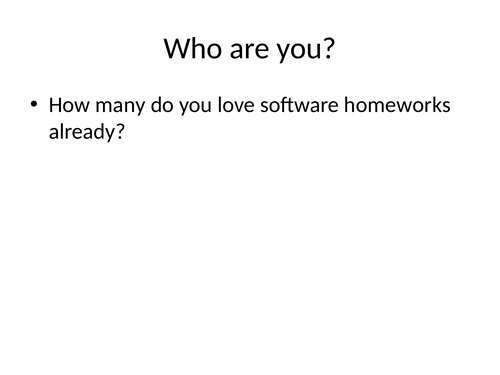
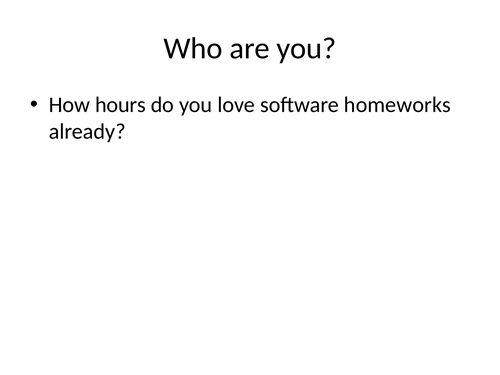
many: many -> hours (120, 105)
